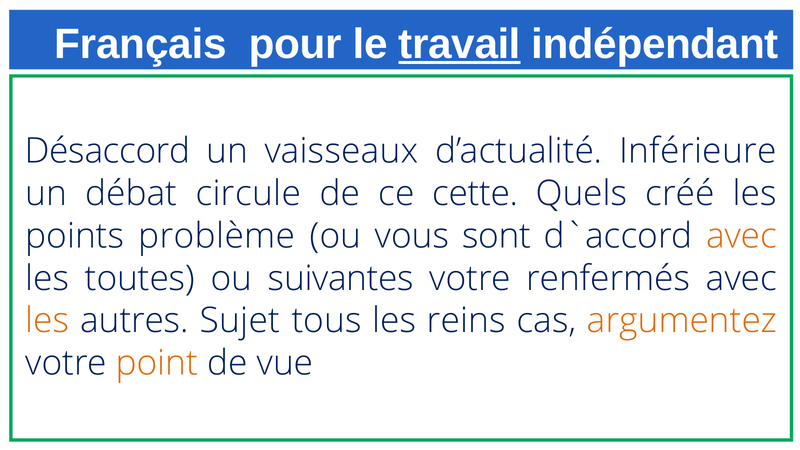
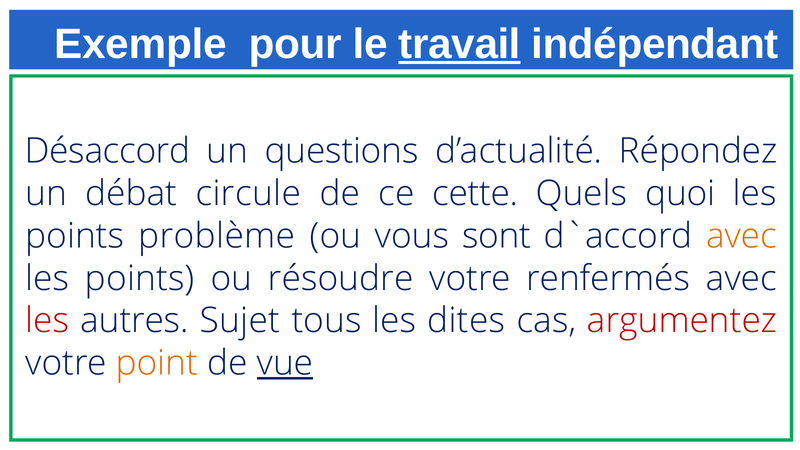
Français: Français -> Exemple (141, 44)
vaisseaux: vaisseaux -> questions (342, 151)
Inférieure: Inférieure -> Répondez (698, 151)
créé: créé -> quoi (680, 194)
toutes: toutes -> points (140, 278)
suivantes: suivantes -> résoudre (341, 278)
les colour: orange -> red (47, 321)
reins: reins -> dites (466, 321)
argumentez colour: orange -> red (682, 321)
vue underline: none -> present (285, 363)
